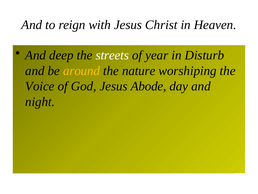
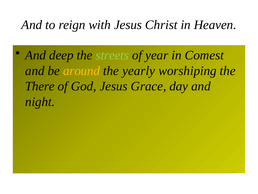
streets colour: white -> light green (112, 55)
Disturb: Disturb -> Comest (204, 55)
nature: nature -> yearly (139, 71)
Voice: Voice -> There (40, 86)
Abode: Abode -> Grace (149, 86)
